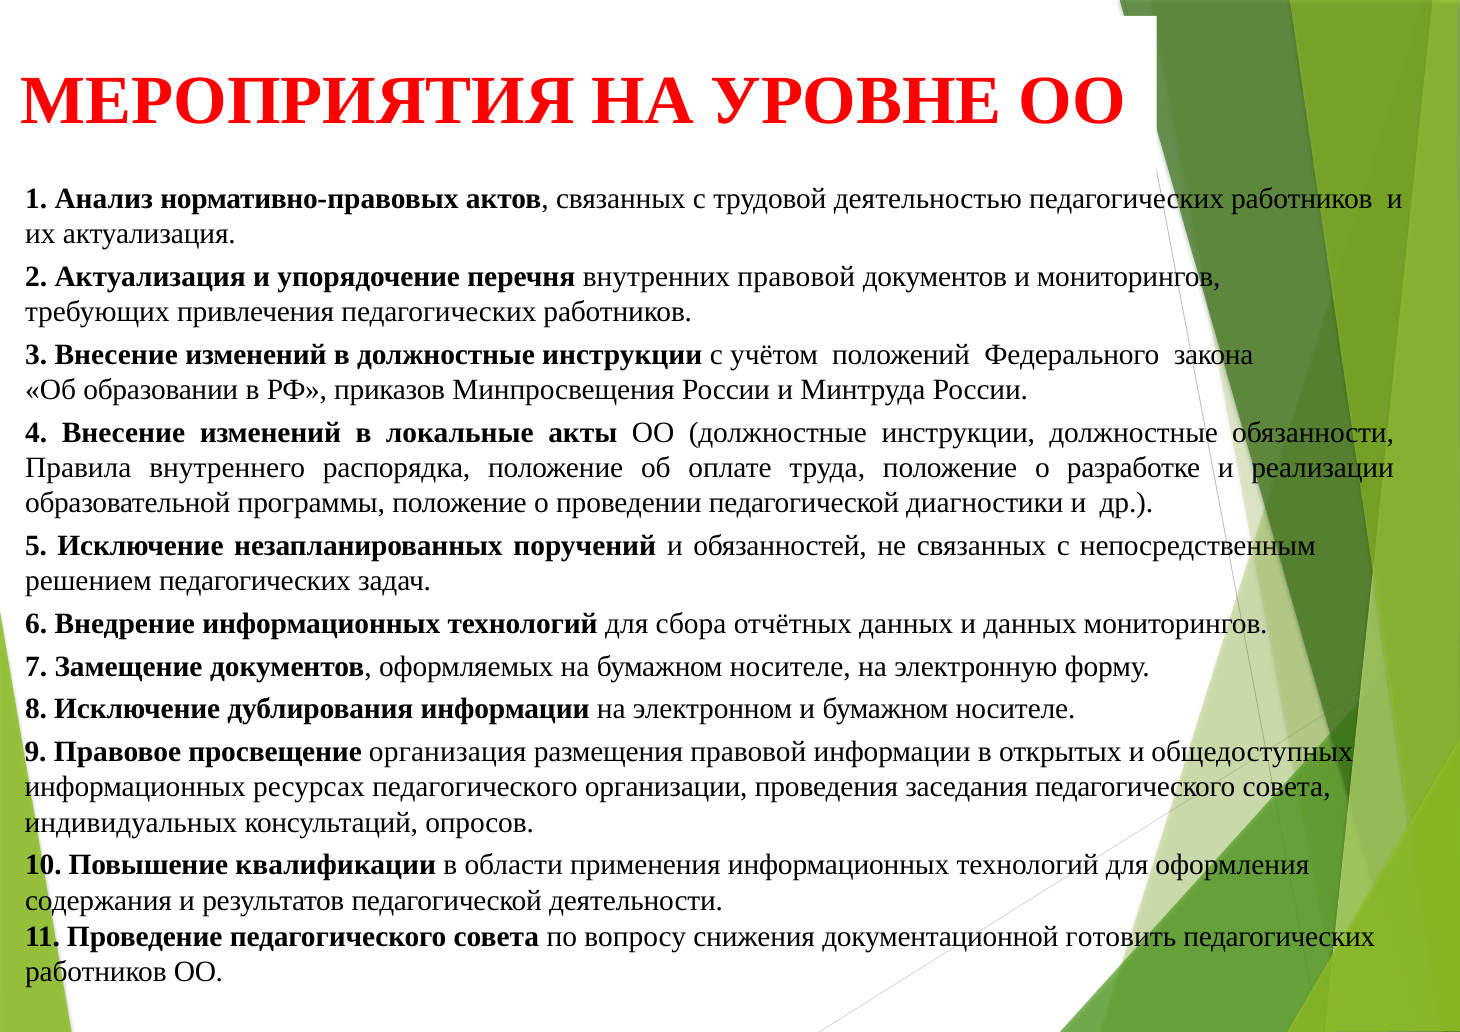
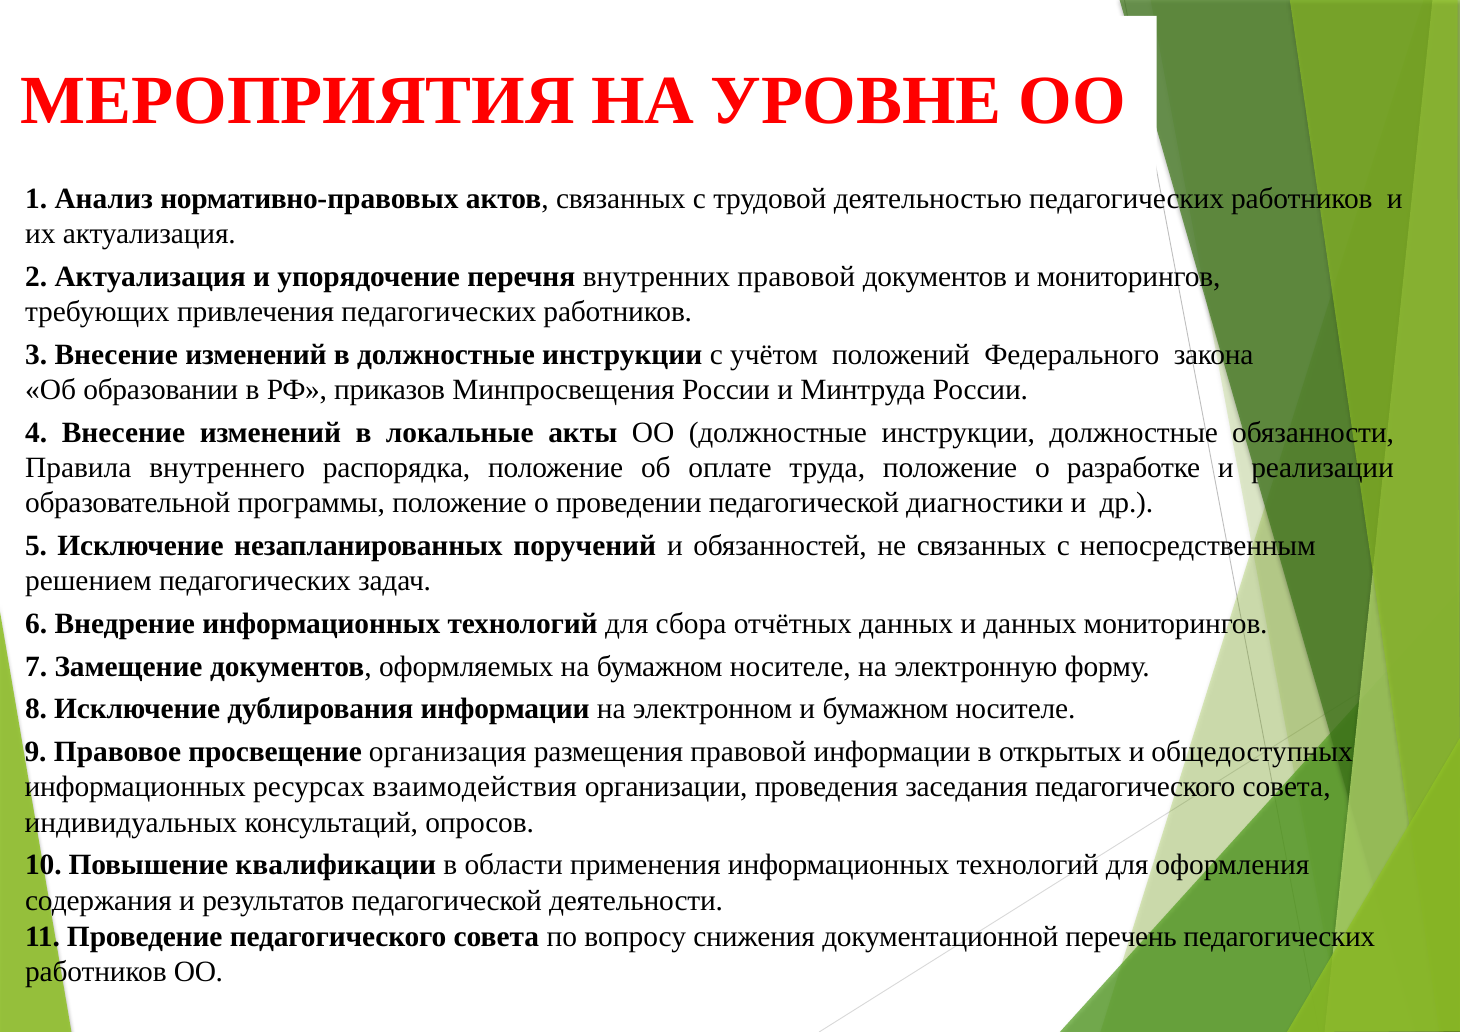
ресурсах педагогического: педагогического -> взаимодействия (475, 787)
готовить: готовить -> перечень (1121, 937)
